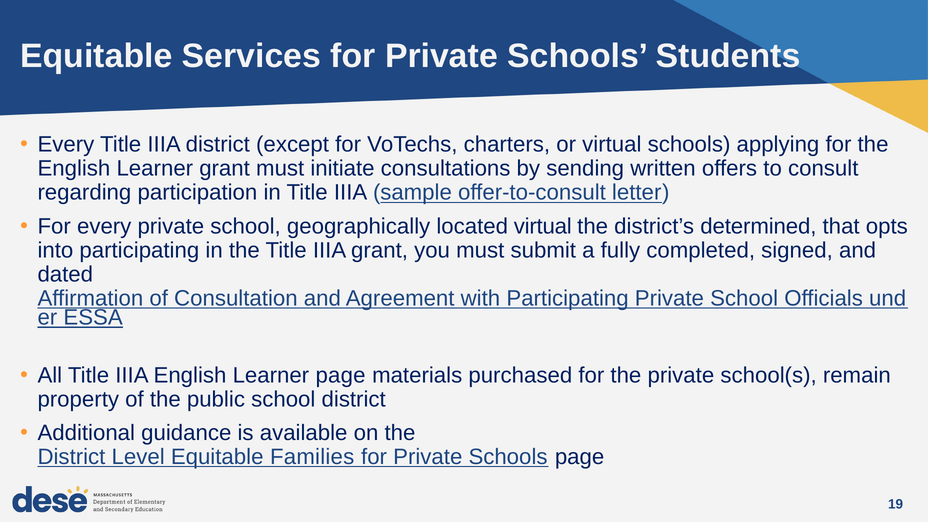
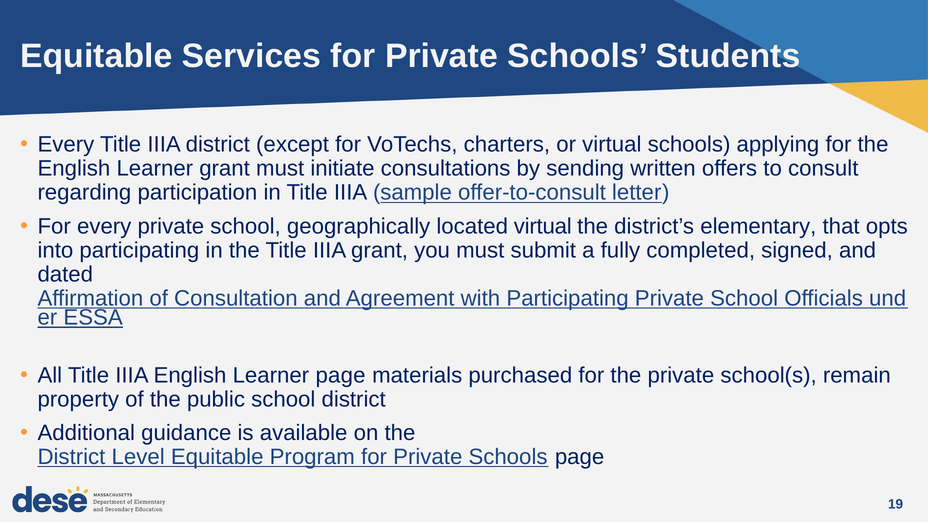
determined: determined -> elementary (758, 226)
Families: Families -> Program (312, 457)
